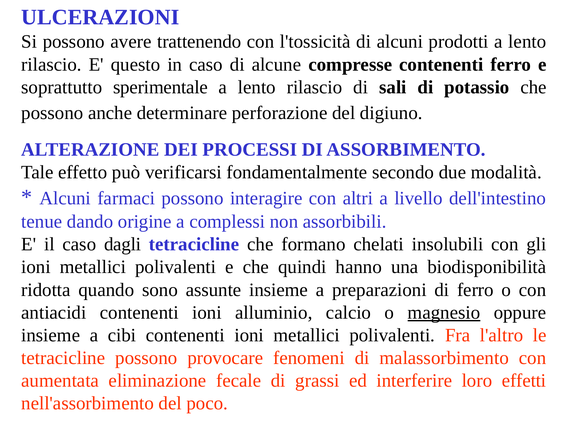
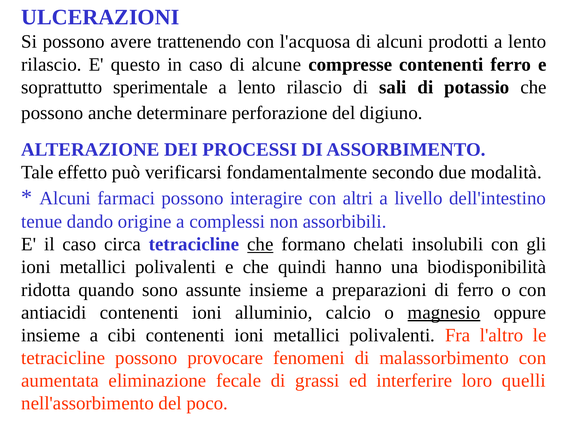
l'tossicità: l'tossicità -> l'acquosa (315, 42)
dagli: dagli -> circa (122, 244)
che underline: none -> present (260, 244)
effetti: effetti -> quelli (524, 381)
